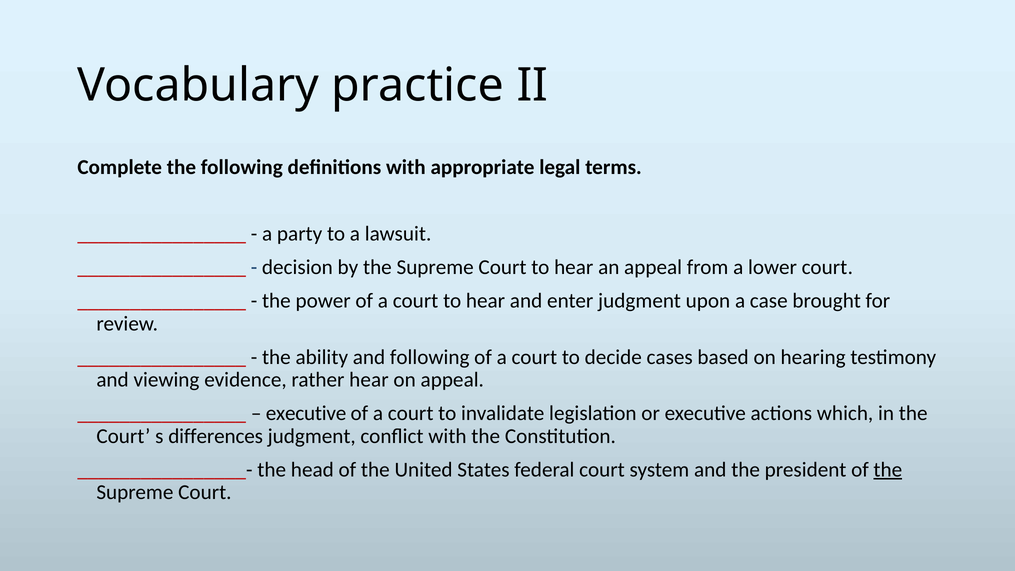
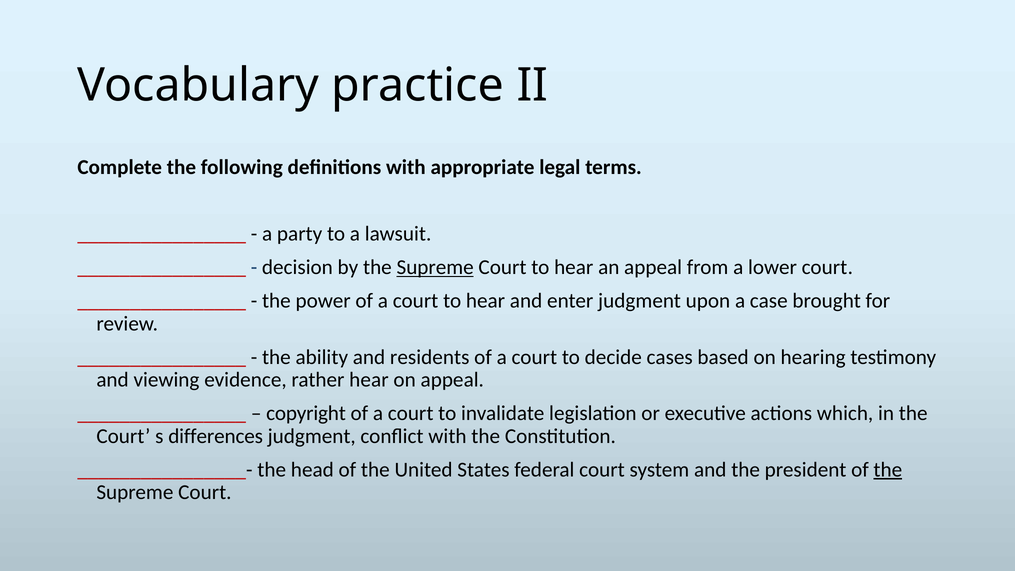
Supreme underline: none -> present (435, 267)
and following: following -> residents (430, 357)
executive: executive -> copyright (306, 413)
